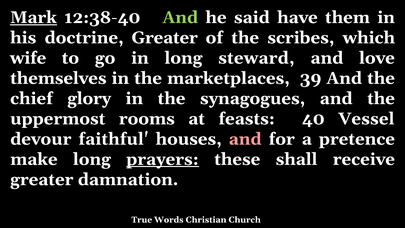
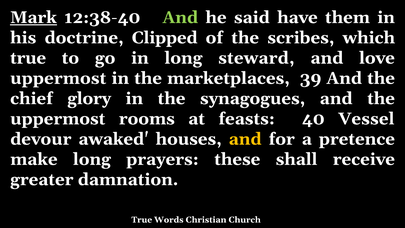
doctrine Greater: Greater -> Clipped (165, 38)
wife: wife -> true (28, 58)
themselves: themselves -> uppermost (58, 78)
faithful: faithful -> awaked (114, 139)
and colour: pink -> yellow (245, 139)
prayers underline: present -> none (163, 159)
